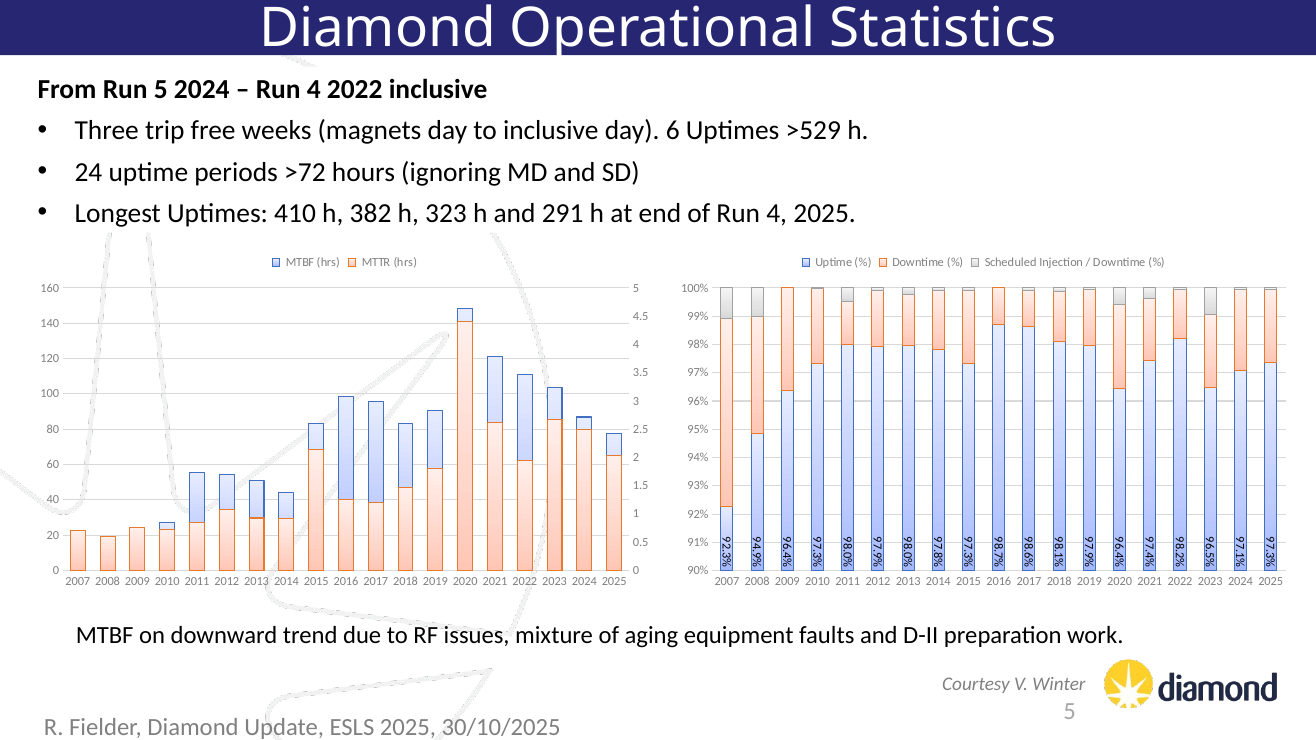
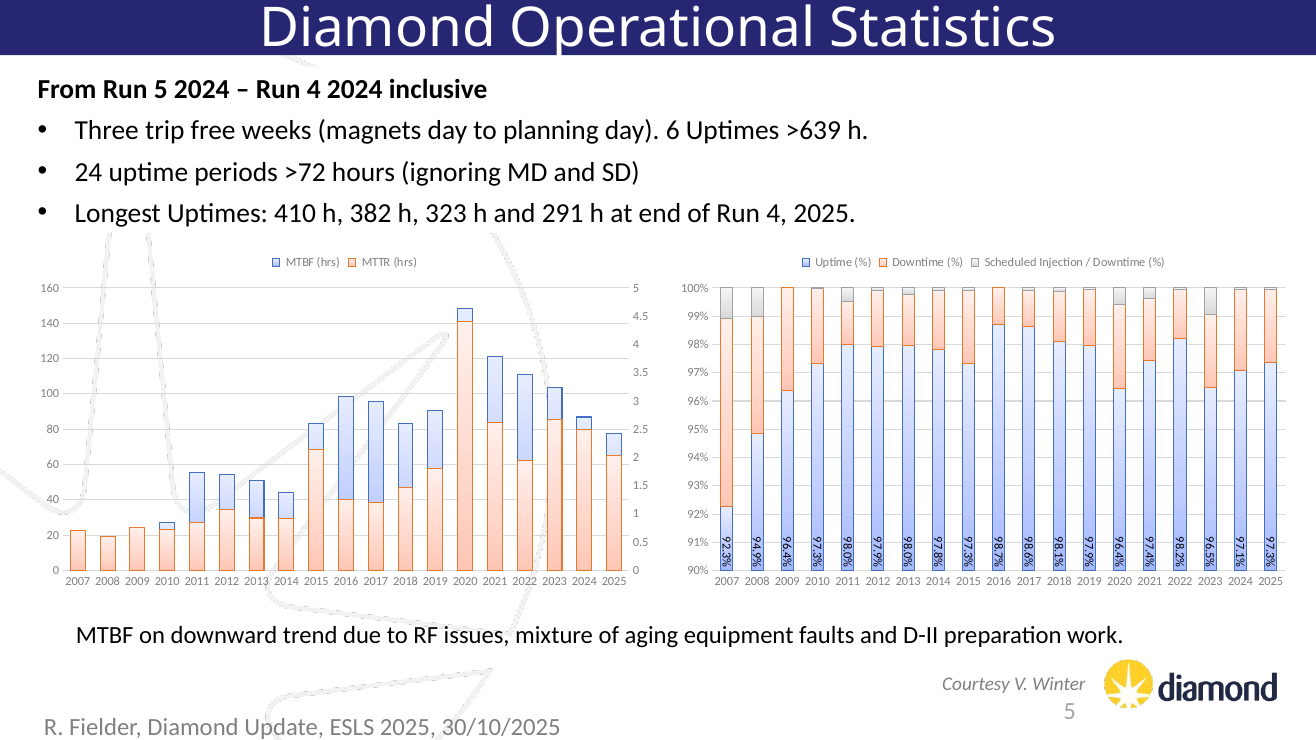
4 2022: 2022 -> 2024 (355, 90)
to inclusive: inclusive -> planning (551, 131)
>529: >529 -> >639 (813, 131)
